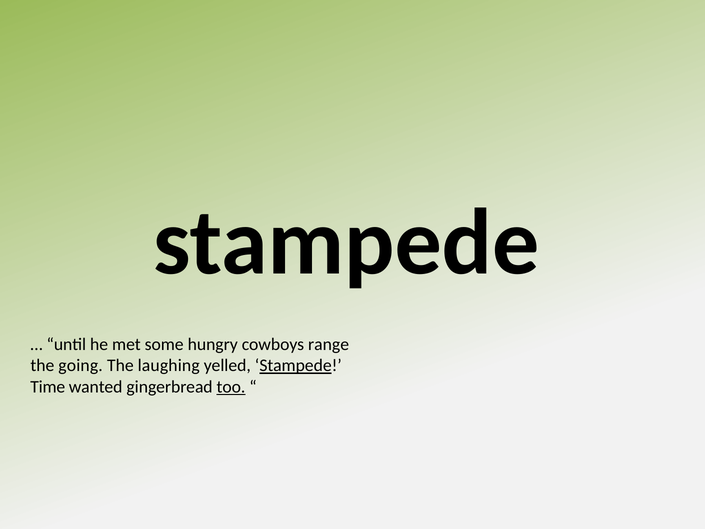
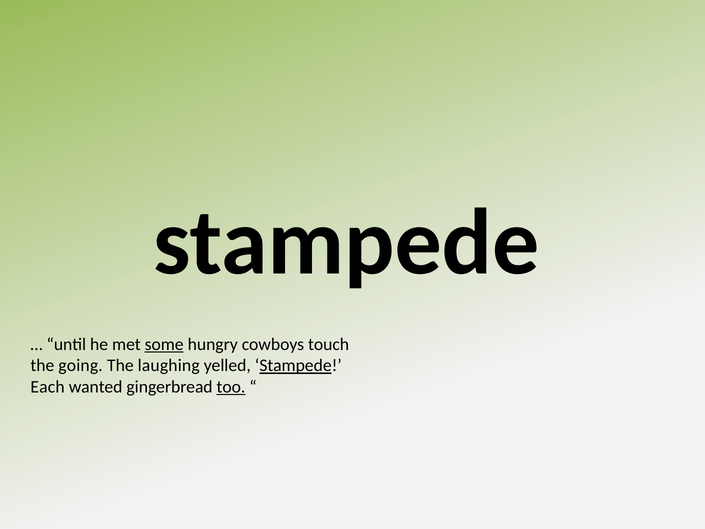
some underline: none -> present (164, 344)
range: range -> touch (329, 344)
Time: Time -> Each (48, 387)
